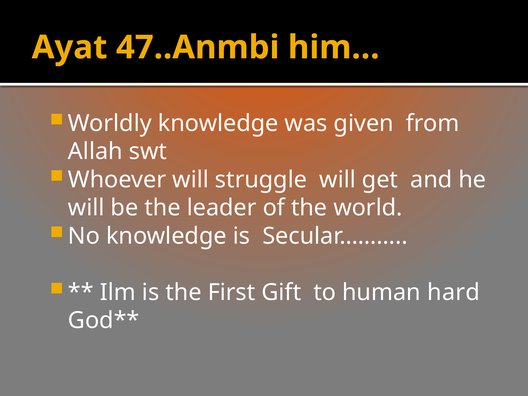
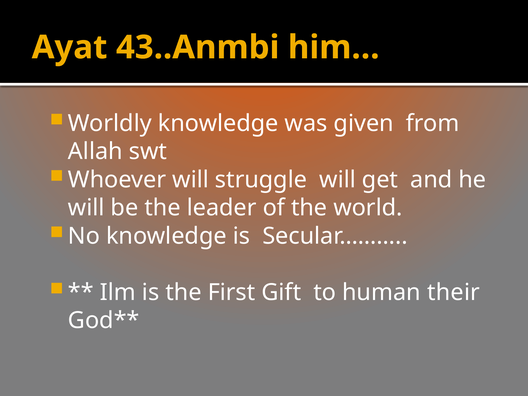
47..Anmbi: 47..Anmbi -> 43..Anmbi (198, 47)
hard: hard -> their (454, 292)
